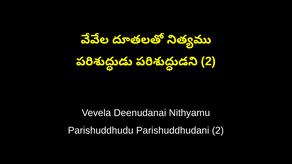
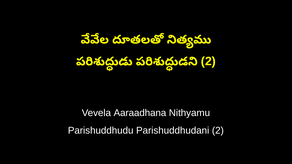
Deenudanai: Deenudanai -> Aaraadhana (140, 113)
